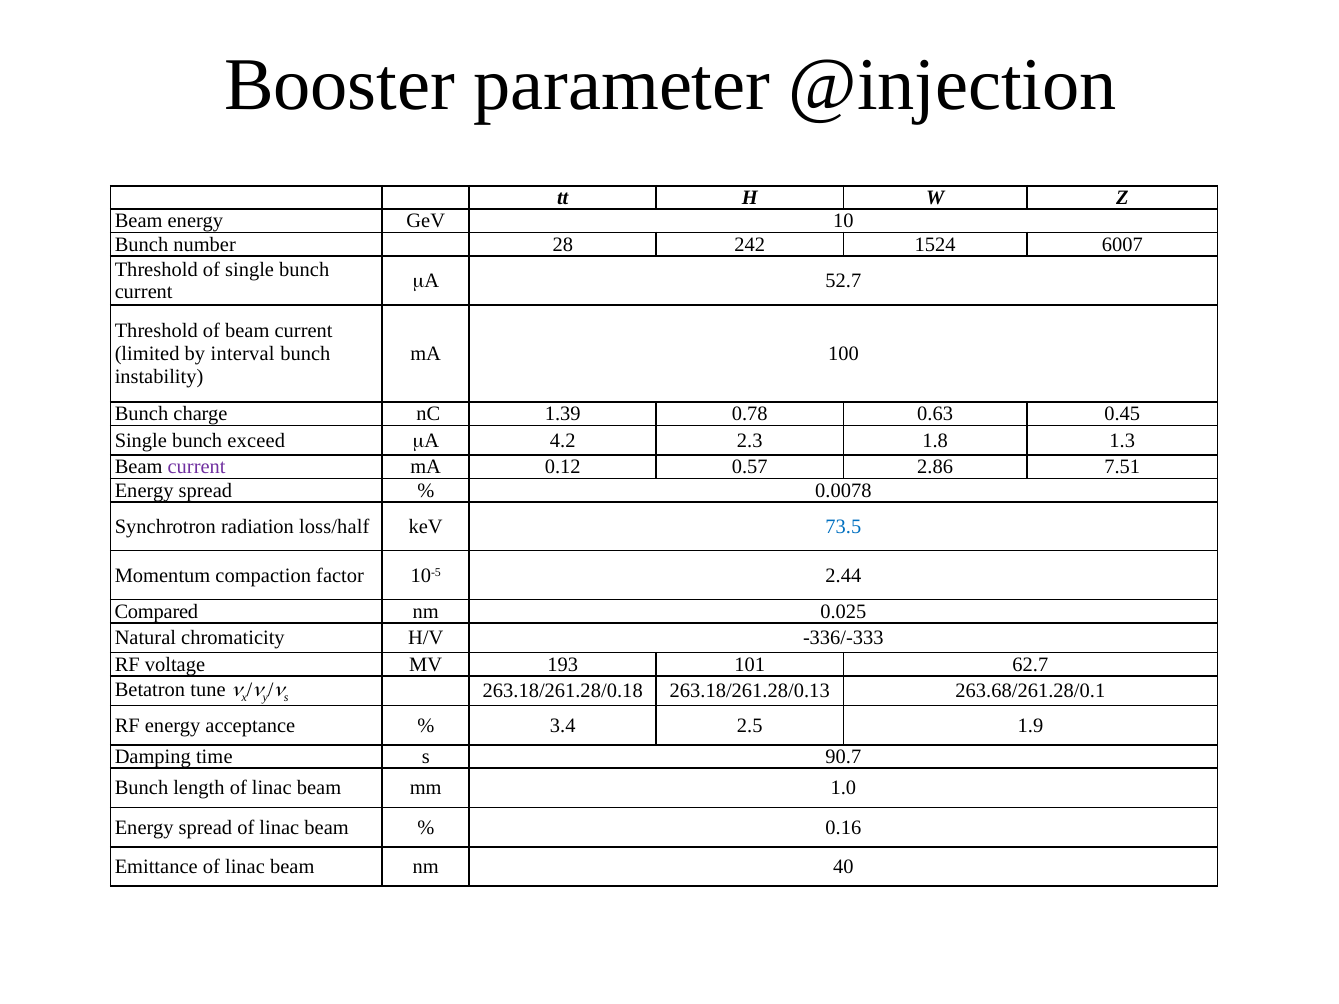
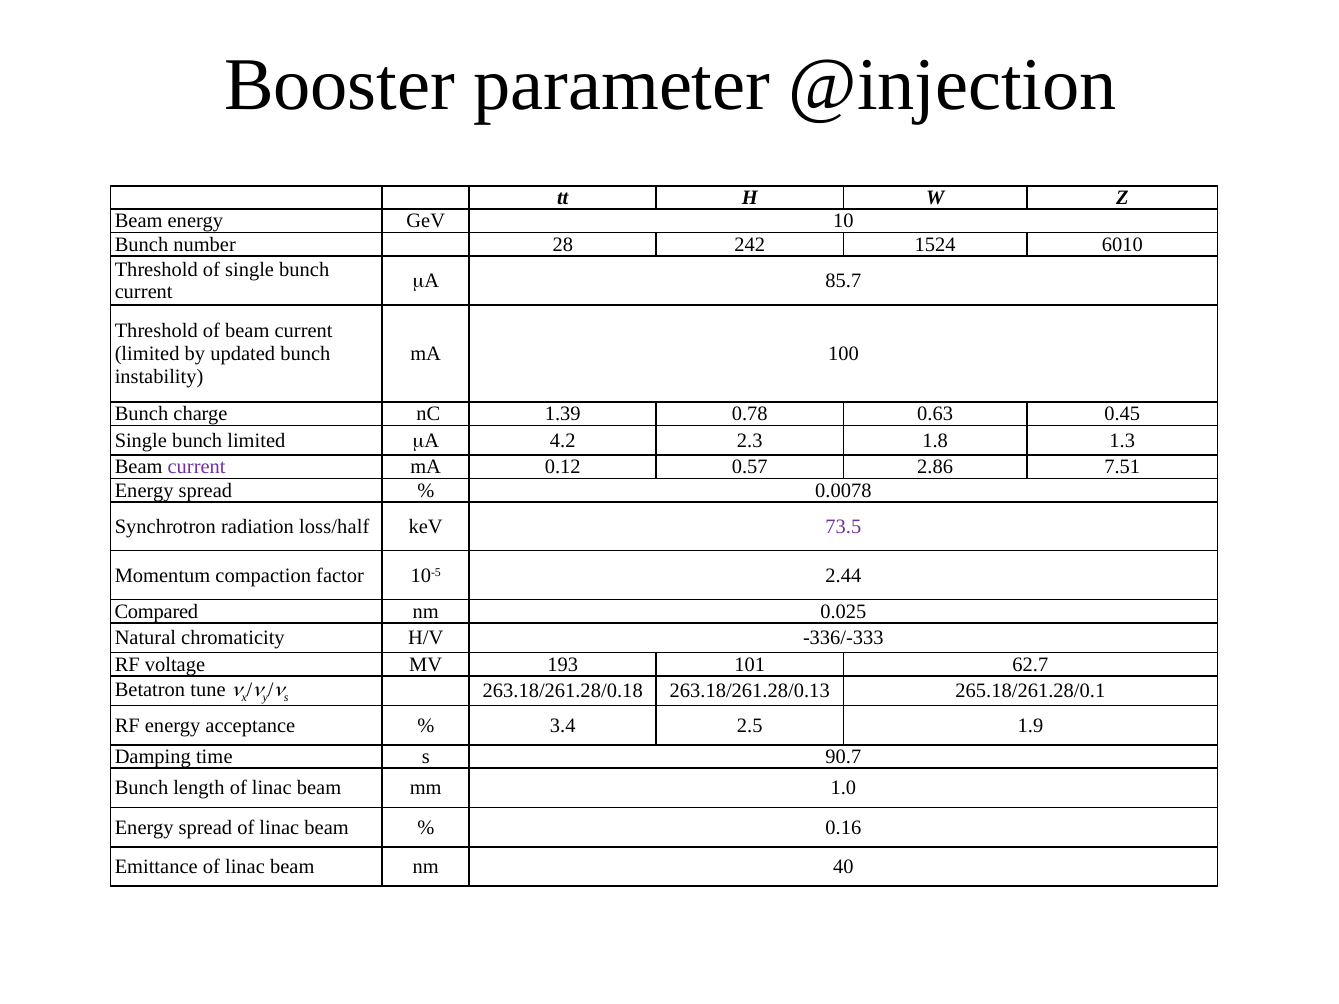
6007: 6007 -> 6010 (1122, 245)
52.7: 52.7 -> 85.7 (843, 281)
interval: interval -> updated (243, 354)
bunch exceed: exceed -> limited (256, 441)
73.5 colour: blue -> purple (843, 527)
263.68/261.28/0.1: 263.68/261.28/0.1 -> 265.18/261.28/0.1 (1030, 691)
